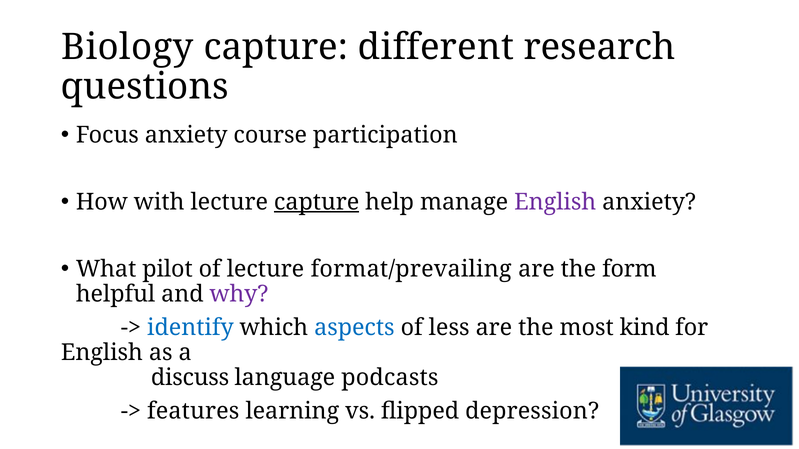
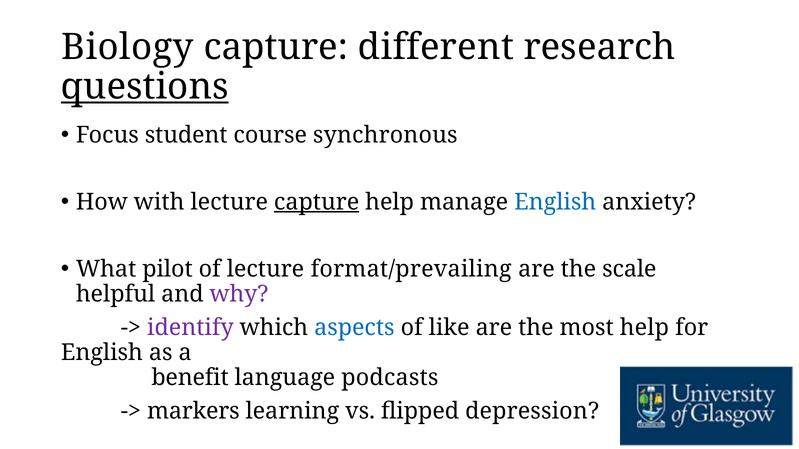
questions underline: none -> present (145, 87)
Focus anxiety: anxiety -> student (186, 135)
participation: participation -> synchronous (385, 135)
English colour: purple -> blue (555, 202)
form: form -> scale (629, 269)
identify colour: blue -> purple (190, 328)
less: less -> like (449, 328)
most kind: kind -> help (644, 328)
discuss: discuss -> benefit (190, 378)
features: features -> markers (193, 412)
